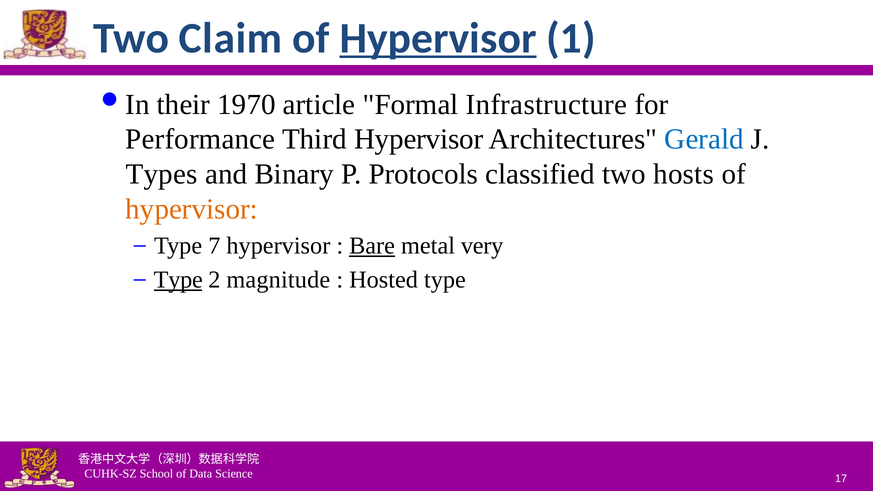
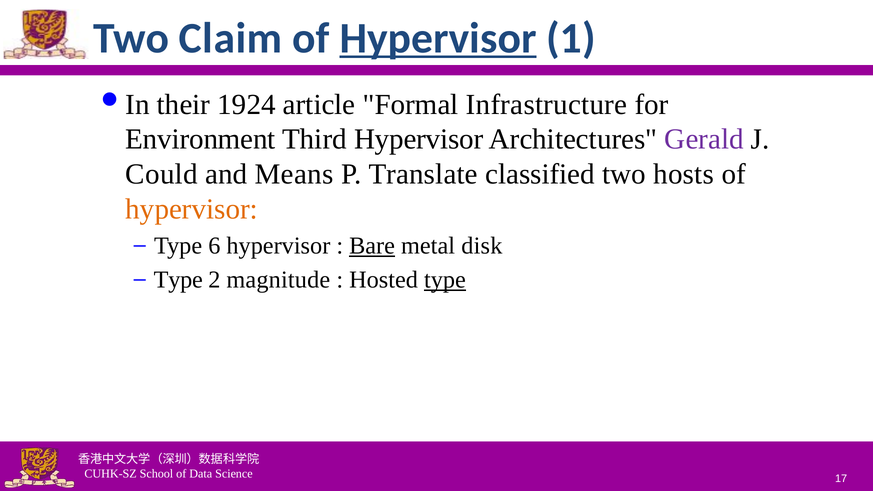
1970: 1970 -> 1924 (247, 104)
Performance: Performance -> Environment (200, 139)
Gerald colour: blue -> purple (704, 139)
Types: Types -> Could (162, 174)
Binary: Binary -> Means (294, 174)
Protocols: Protocols -> Translate (423, 174)
7: 7 -> 6 (214, 246)
very: very -> disk (482, 246)
Type underline: present -> none (178, 280)
type underline: none -> present (445, 280)
